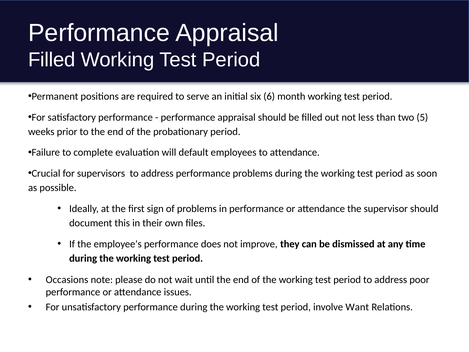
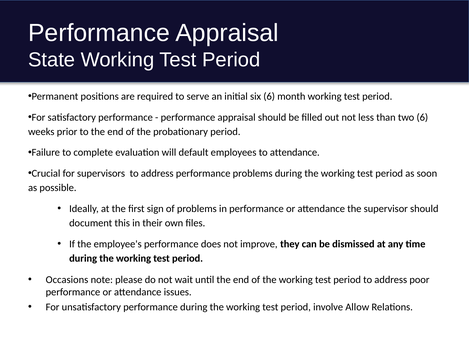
Filled: Filled -> State (52, 60)
two 5: 5 -> 6 (422, 117)
Want: Want -> Allow (357, 307)
